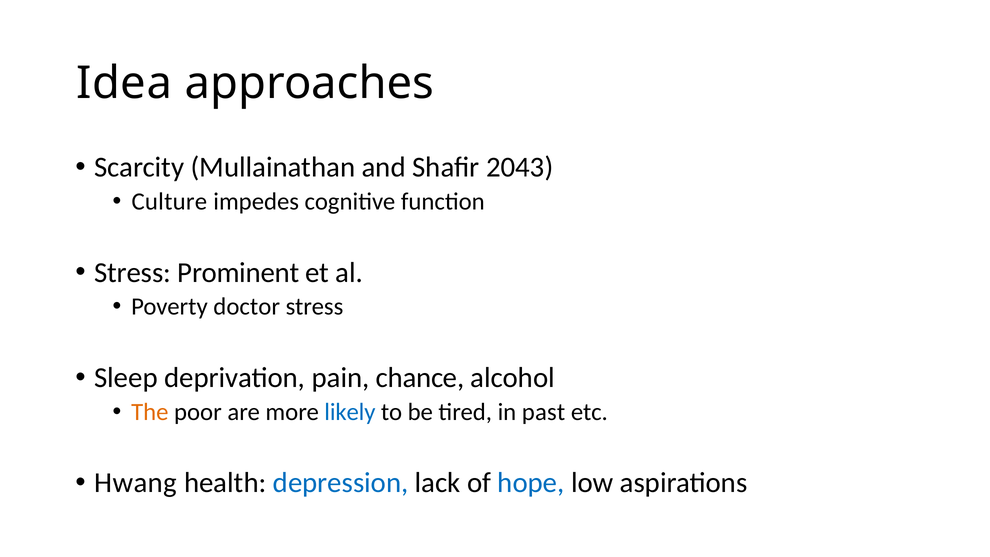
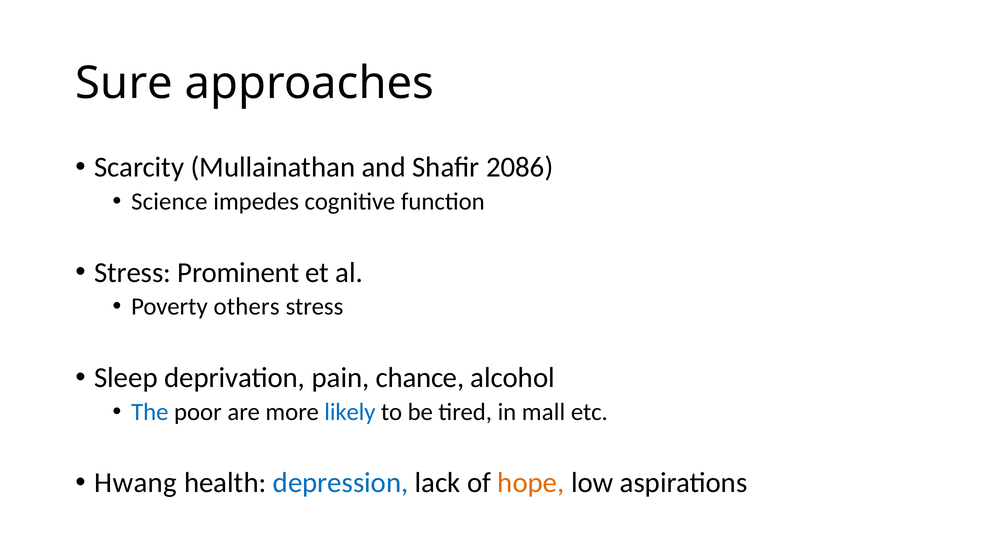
Idea: Idea -> Sure (124, 83)
2043: 2043 -> 2086 (520, 167)
Culture: Culture -> Science (169, 201)
doctor: doctor -> others (247, 307)
The colour: orange -> blue (150, 412)
past: past -> mall (544, 412)
hope colour: blue -> orange (531, 483)
